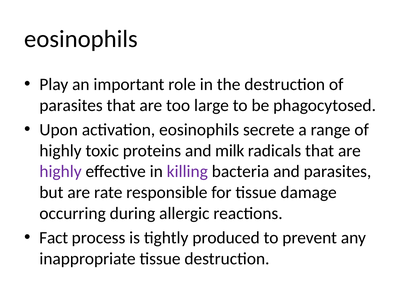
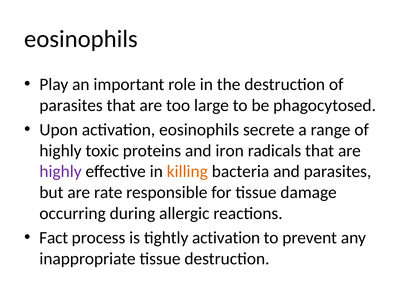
milk: milk -> iron (230, 151)
killing colour: purple -> orange (187, 172)
tightly produced: produced -> activation (226, 238)
